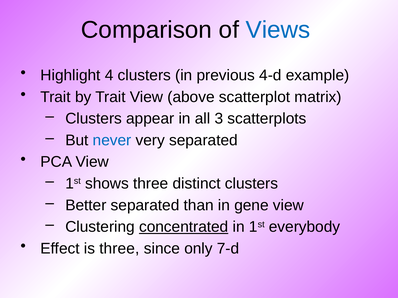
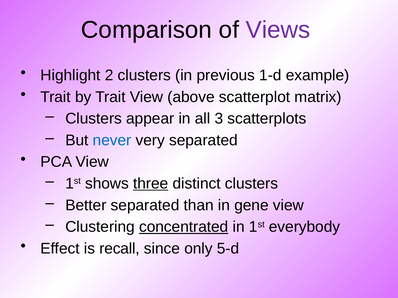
Views colour: blue -> purple (278, 30)
4: 4 -> 2 (109, 75)
4-d: 4-d -> 1-d (270, 75)
three underline: none -> present (151, 184)
is three: three -> recall (120, 249)
7-d: 7-d -> 5-d (228, 249)
